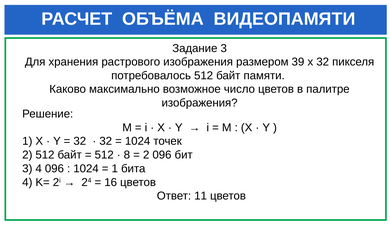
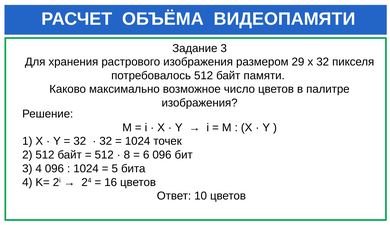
39: 39 -> 29 (298, 62)
2: 2 -> 6 (146, 155)
1: 1 -> 5 (115, 169)
11: 11 -> 10 (201, 196)
